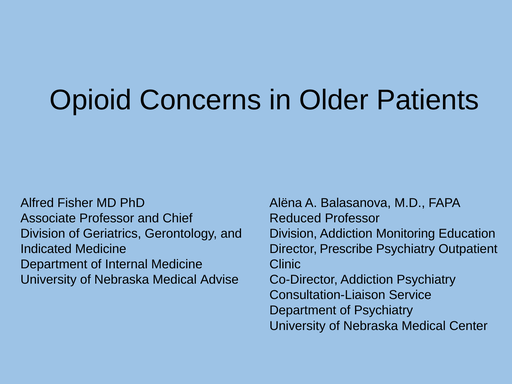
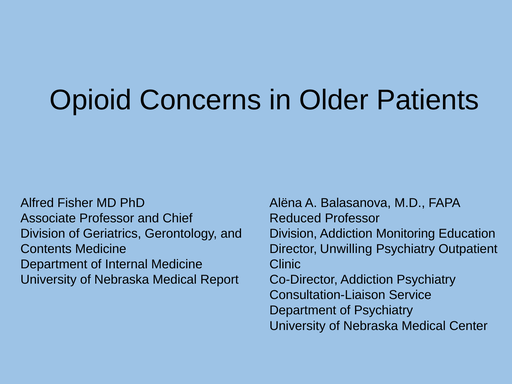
Indicated: Indicated -> Contents (46, 249)
Prescribe: Prescribe -> Unwilling (346, 249)
Advise: Advise -> Report (219, 280)
